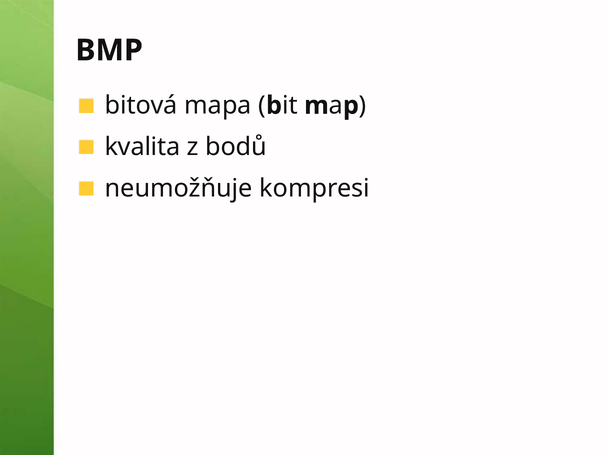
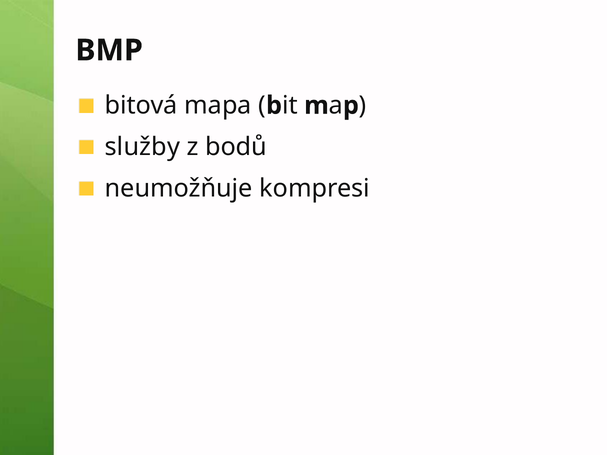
kvalita: kvalita -> služby (142, 147)
